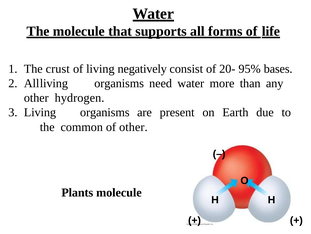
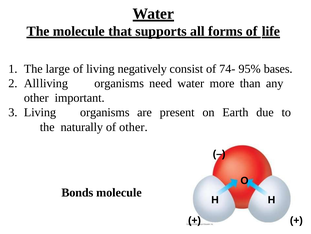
crust: crust -> large (58, 69)
20-: 20- -> 74- (227, 69)
hydrogen: hydrogen -> important (80, 98)
common: common -> naturally (82, 127)
Plants: Plants -> Bonds (77, 192)
